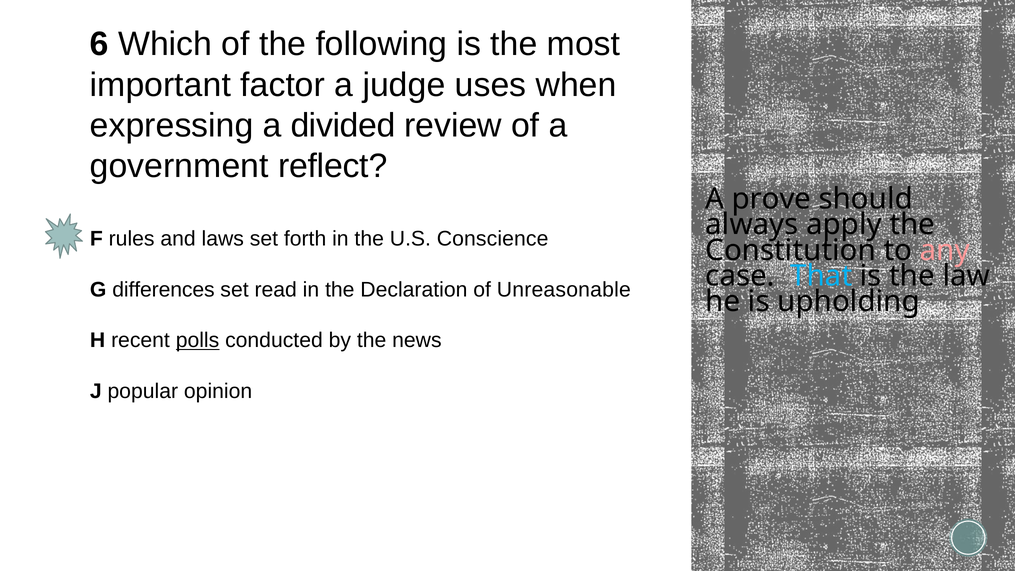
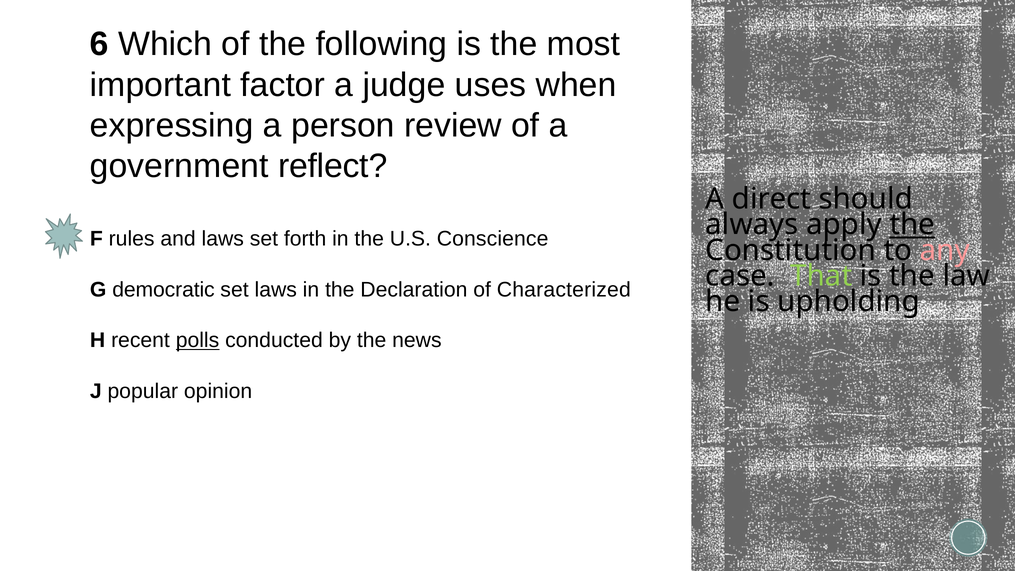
divided: divided -> person (343, 125)
prove: prove -> direct (771, 199)
the underline: none -> present (912, 225)
That colour: light blue -> light green (821, 276)
differences: differences -> democratic (163, 290)
set read: read -> laws (276, 290)
Unreasonable: Unreasonable -> Characterized (564, 290)
